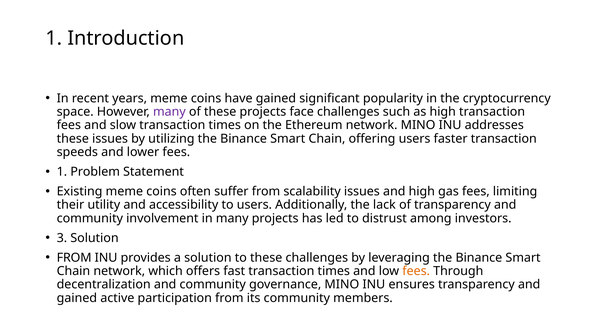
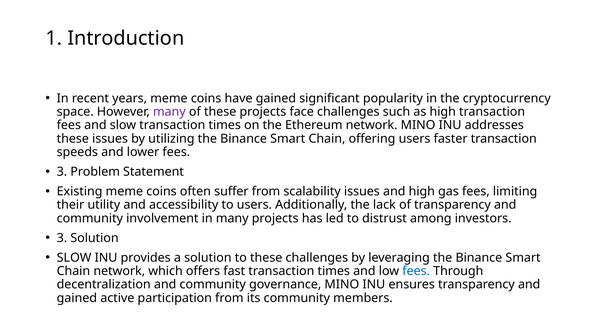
1: 1 -> 3 (62, 172)
FROM: FROM -> SLOW (74, 257)
fees colour: orange -> blue (416, 271)
